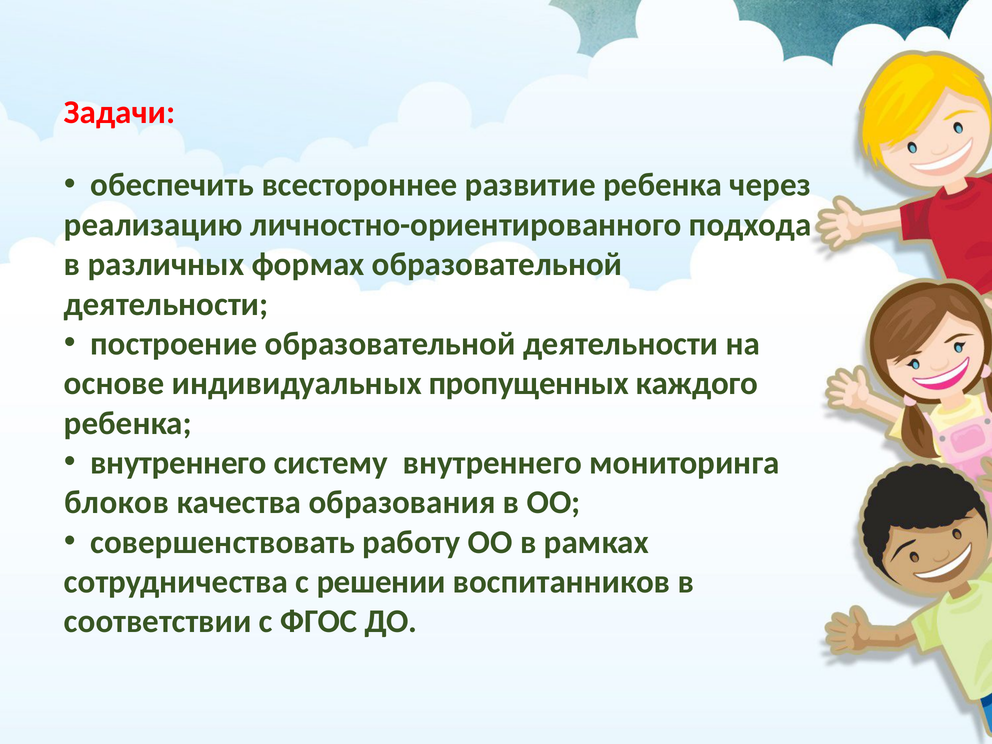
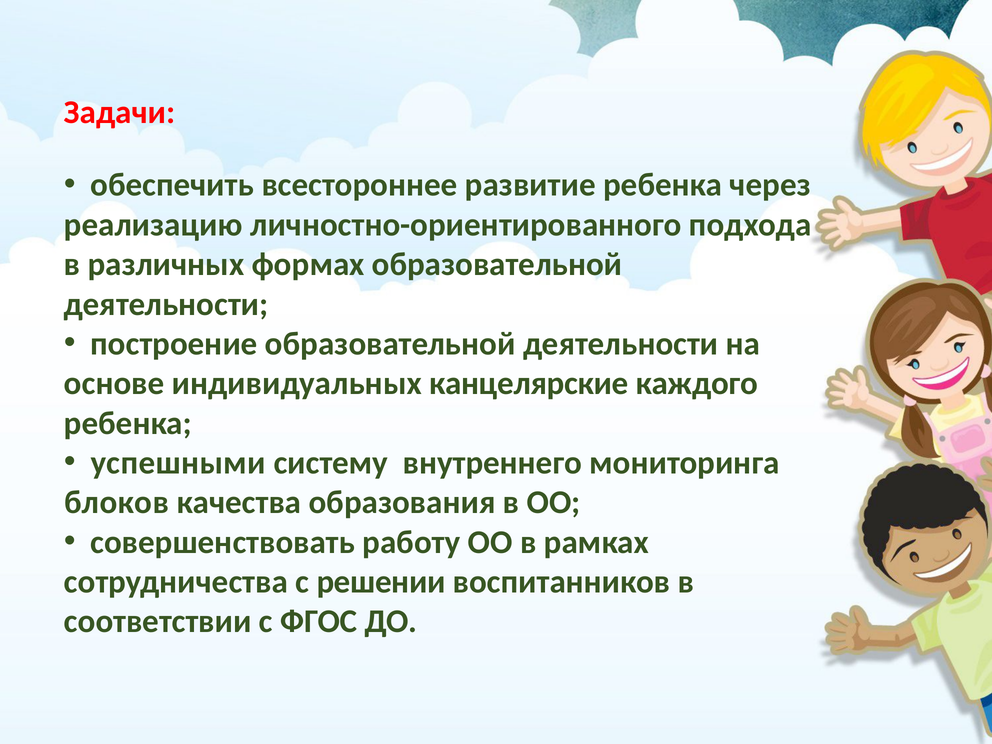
пропущенных: пропущенных -> канцелярские (529, 383)
внутреннего: внутреннего -> успешными (178, 463)
